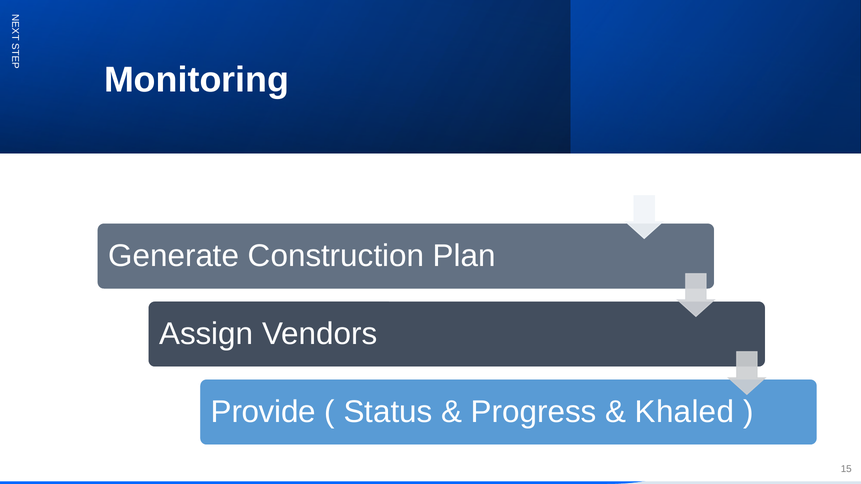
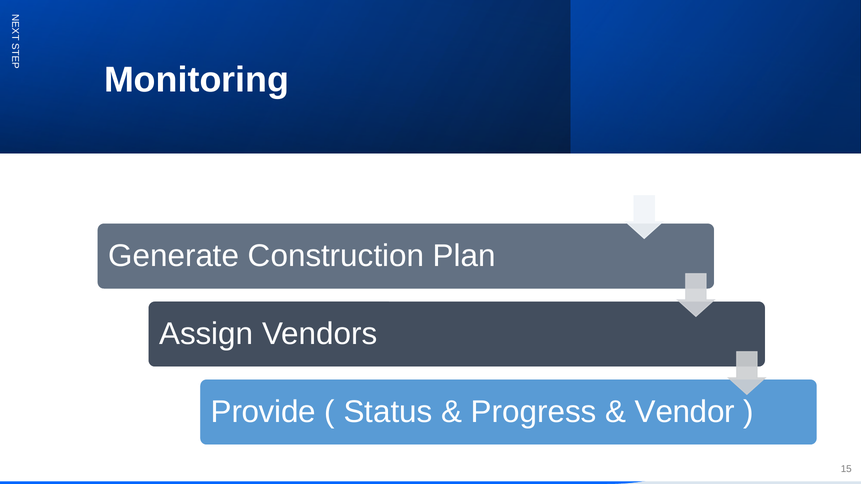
Khaled: Khaled -> Vendor (685, 412)
